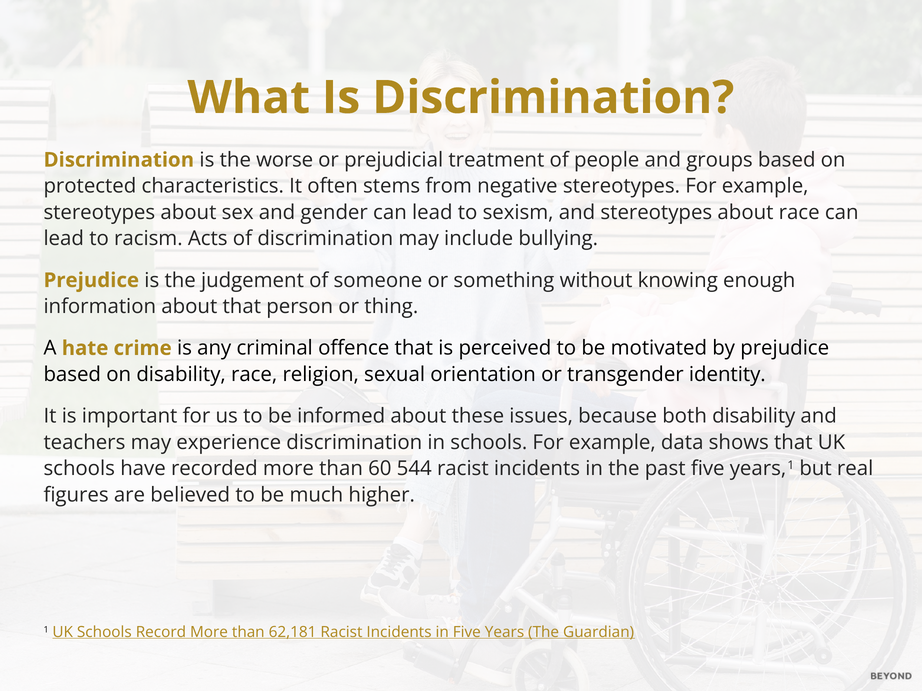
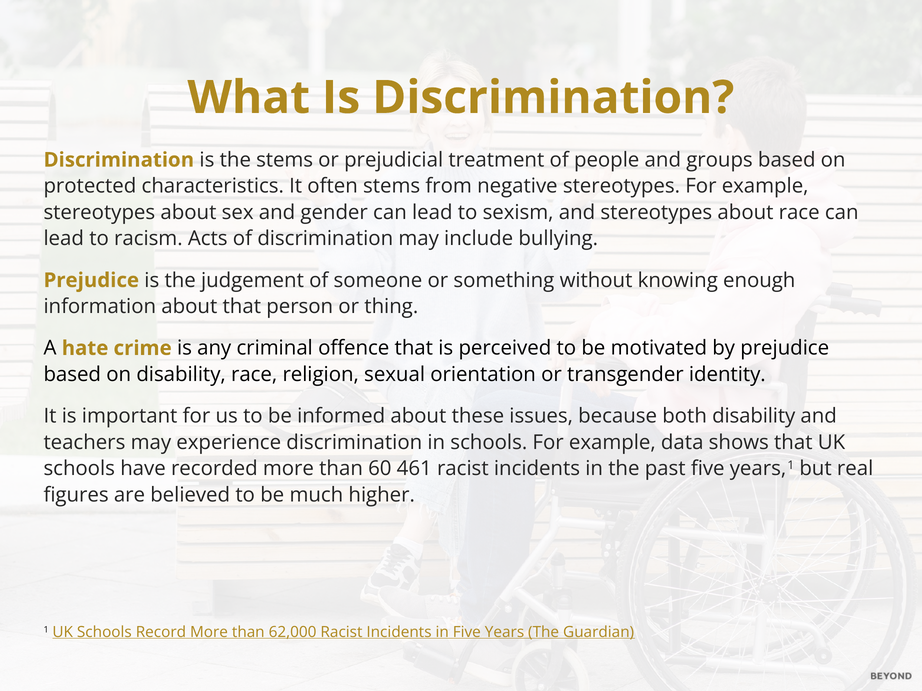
the worse: worse -> stems (285, 160)
544: 544 -> 461 (414, 469)
62,181: 62,181 -> 62,000 (293, 633)
